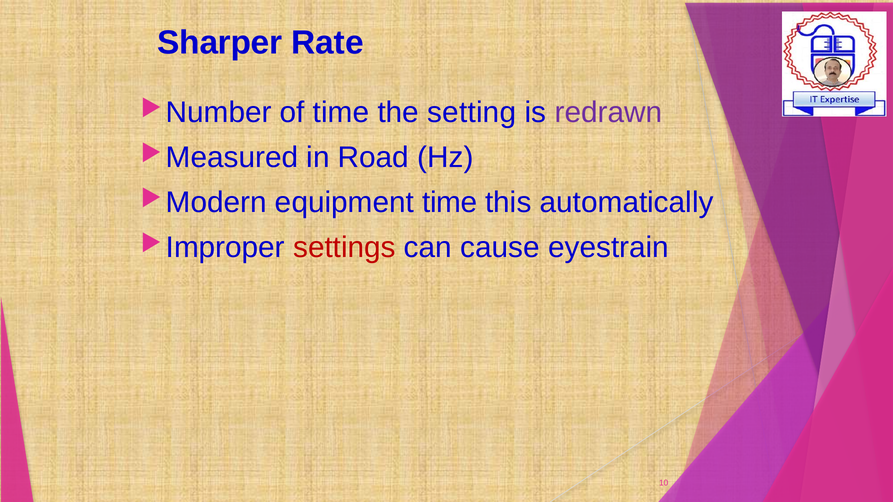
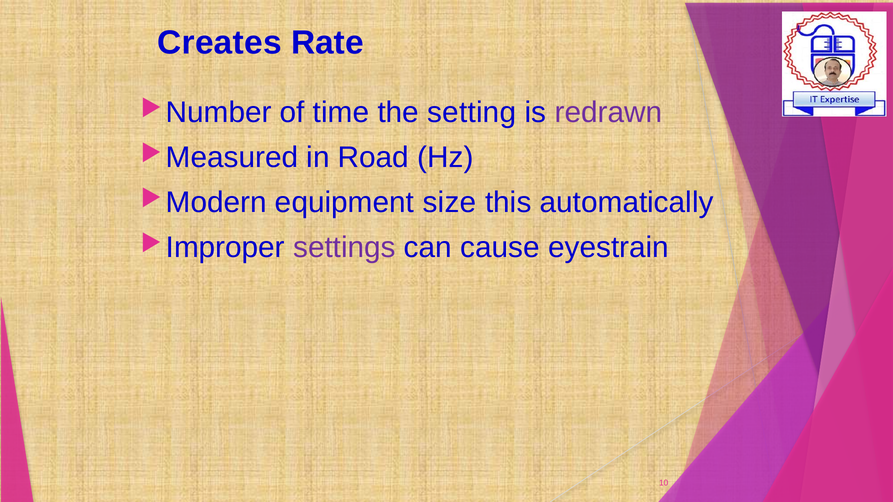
Sharper: Sharper -> Creates (220, 43)
equipment time: time -> size (449, 203)
settings colour: red -> purple (344, 248)
